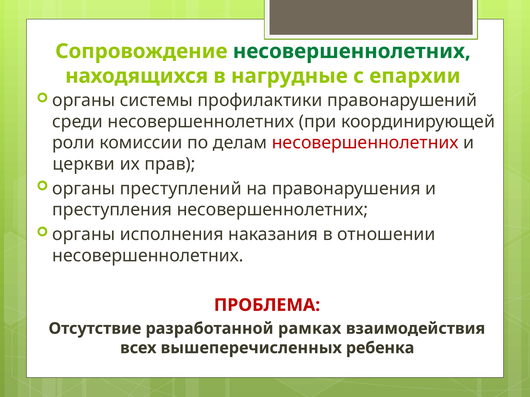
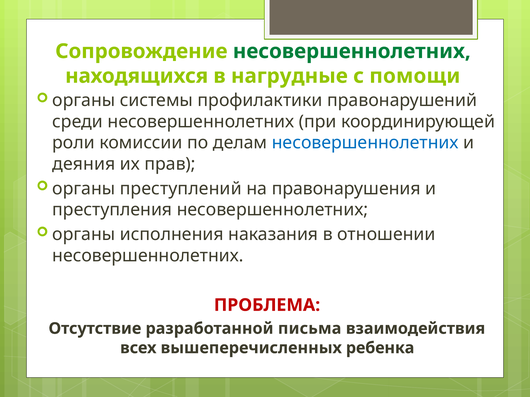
епархии: епархии -> помощи (415, 76)
несовершеннолетних colour: red -> blue (365, 143)
церкви: церкви -> деяния (84, 164)
рамках: рамках -> письма (310, 329)
